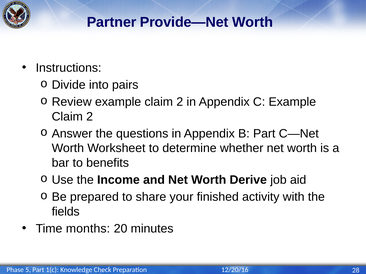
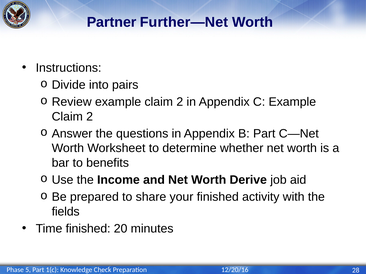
Provide—Net: Provide—Net -> Further—Net (184, 22)
Time months: months -> finished (88, 229)
